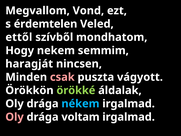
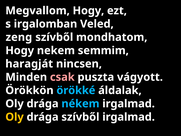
Megvallom Vond: Vond -> Hogy (88, 11)
érdemtelen: érdemtelen -> irgalomban (45, 24)
ettől: ettől -> zeng (19, 37)
örökké colour: light green -> light blue (76, 90)
Oly colour: pink -> yellow (15, 117)
drága voltam: voltam -> szívből (80, 117)
